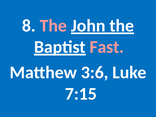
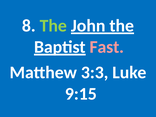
The colour: pink -> light green (53, 26)
3:6: 3:6 -> 3:3 (95, 72)
7:15: 7:15 -> 9:15 (81, 94)
